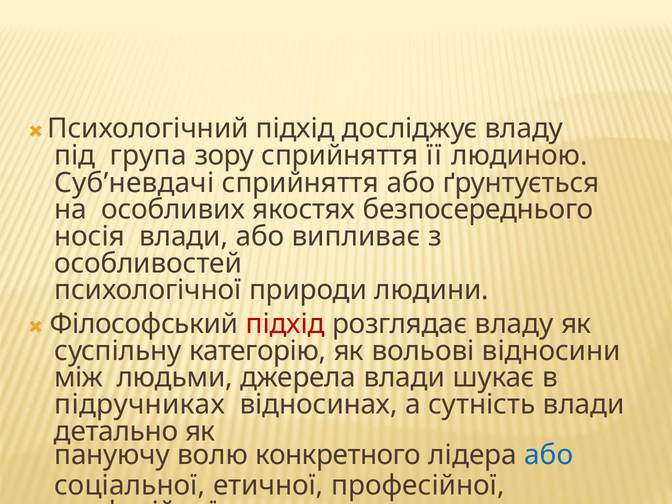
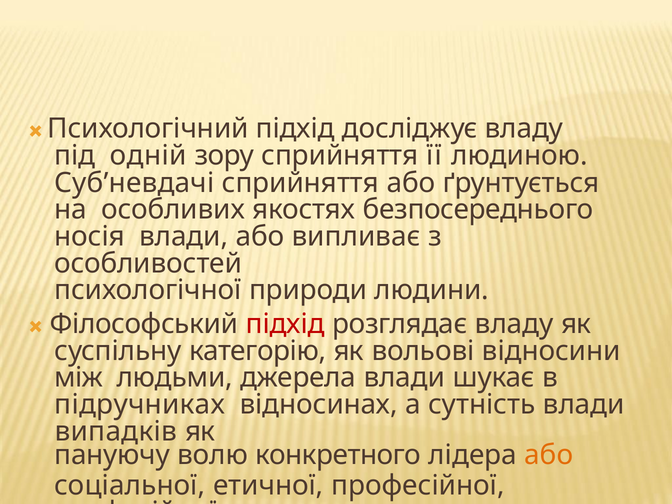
група: група -> одній (148, 155)
детально: детально -> випадків (116, 432)
або colour: blue -> orange (549, 455)
